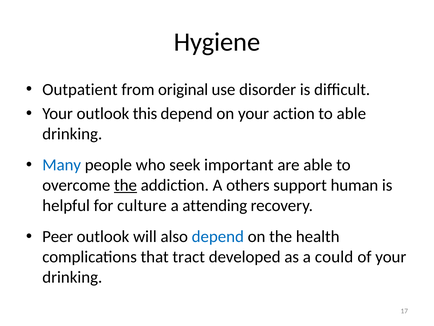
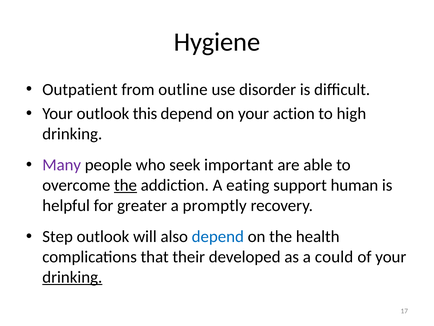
original: original -> outline (183, 89)
to able: able -> high (351, 114)
Many colour: blue -> purple (62, 165)
others: others -> eating (248, 185)
culture: culture -> greater (142, 205)
attending: attending -> promptly (215, 205)
Peer: Peer -> Step (58, 236)
tract: tract -> their (189, 257)
drinking underline: none -> present (72, 277)
